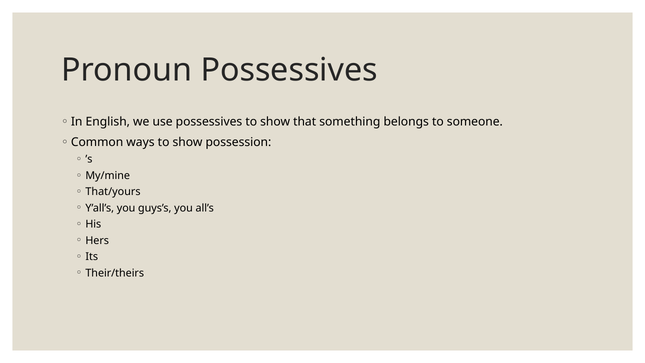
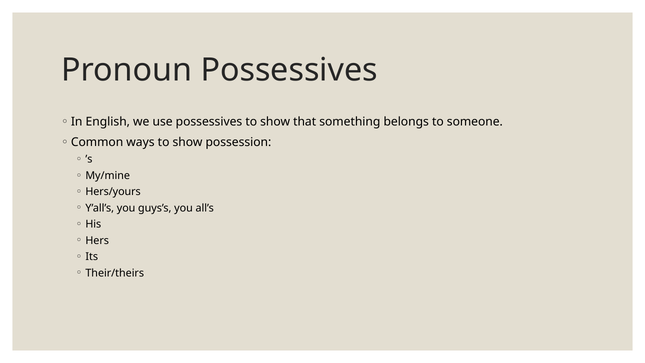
That/yours: That/yours -> Hers/yours (113, 192)
